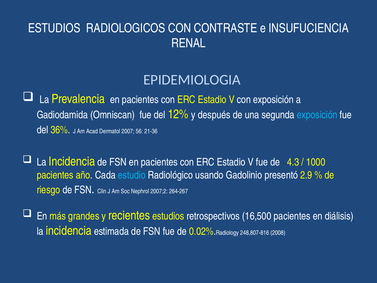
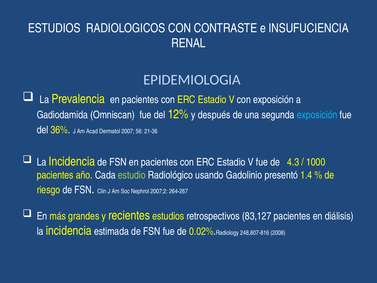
estudio colour: light blue -> light green (132, 175)
2.9: 2.9 -> 1.4 (306, 175)
16,500: 16,500 -> 83,127 (257, 216)
